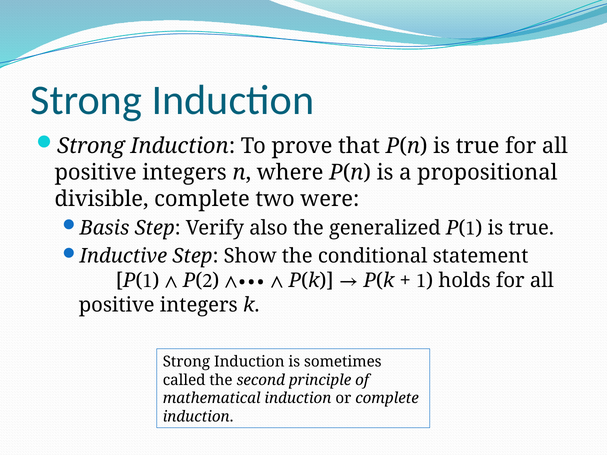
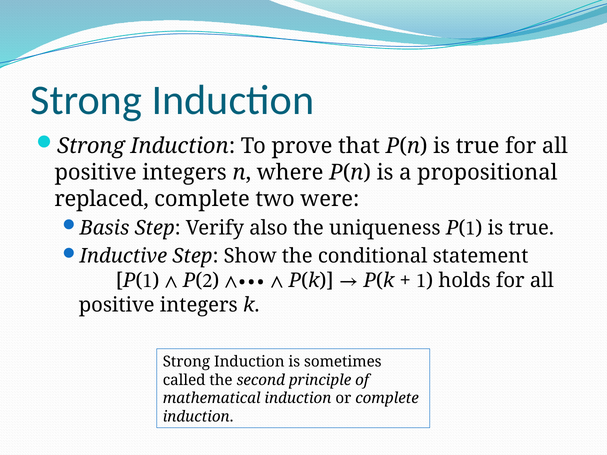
divisible: divisible -> replaced (102, 199)
generalized: generalized -> uniqueness (385, 228)
